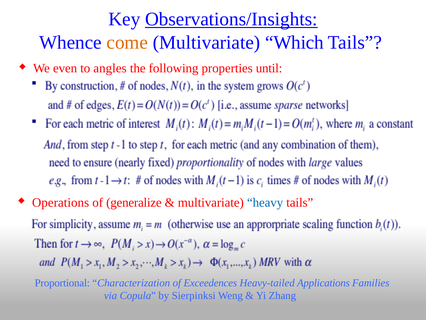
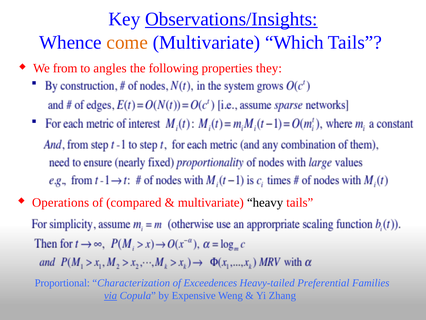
even: even -> from (65, 68)
until: until -> they (269, 68)
generalize: generalize -> compared (134, 202)
heavy colour: blue -> black (265, 202)
Applications: Applications -> Preferential (323, 282)
via underline: none -> present (111, 295)
Sierpinksi: Sierpinksi -> Expensive (194, 295)
